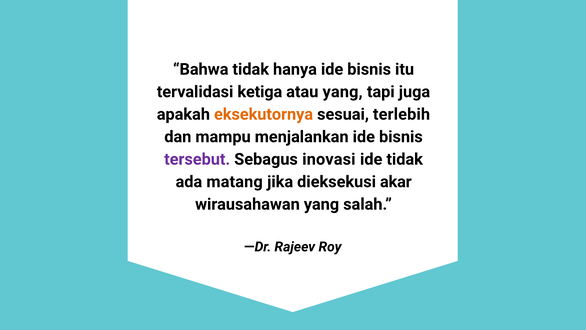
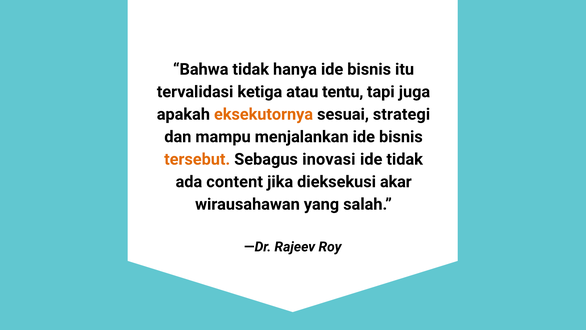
atau yang: yang -> tentu (343, 92)
terlebih: terlebih -> strategi (402, 114)
tersebut colour: purple -> orange (197, 159)
matang: matang -> content (235, 182)
